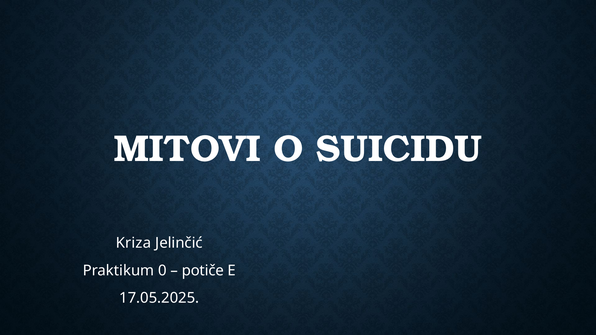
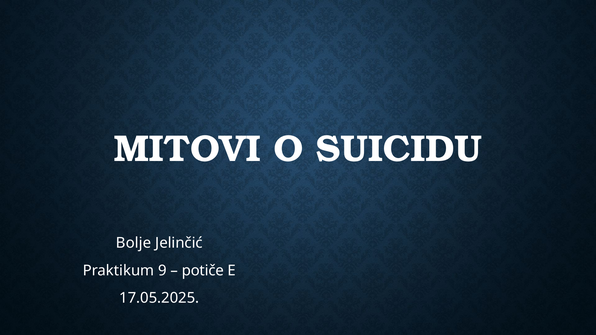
Kriza: Kriza -> Bolje (134, 243)
0: 0 -> 9 (162, 271)
